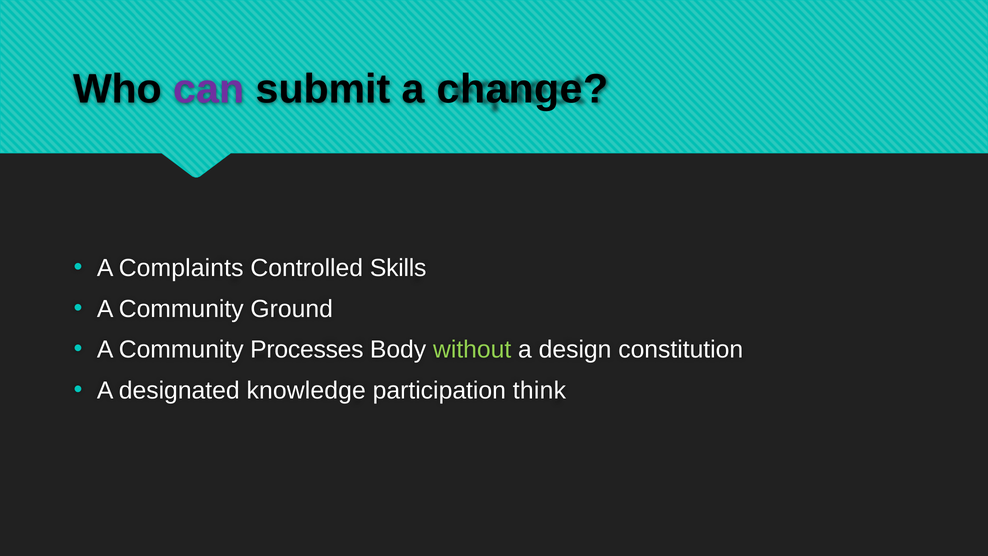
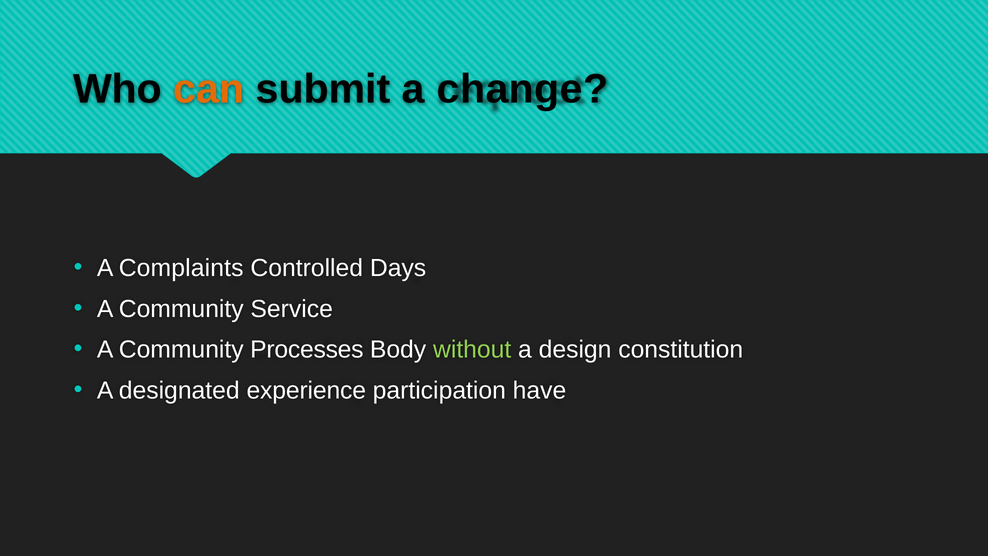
can colour: purple -> orange (209, 89)
Skills: Skills -> Days (398, 268)
Ground: Ground -> Service (292, 309)
knowledge: knowledge -> experience (306, 390)
think: think -> have (540, 390)
